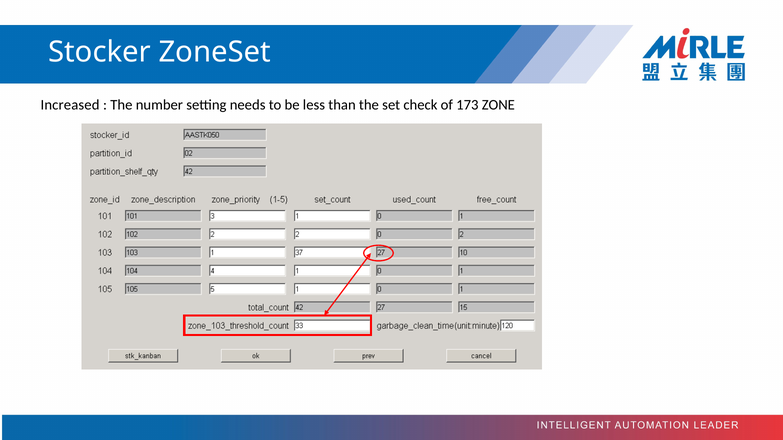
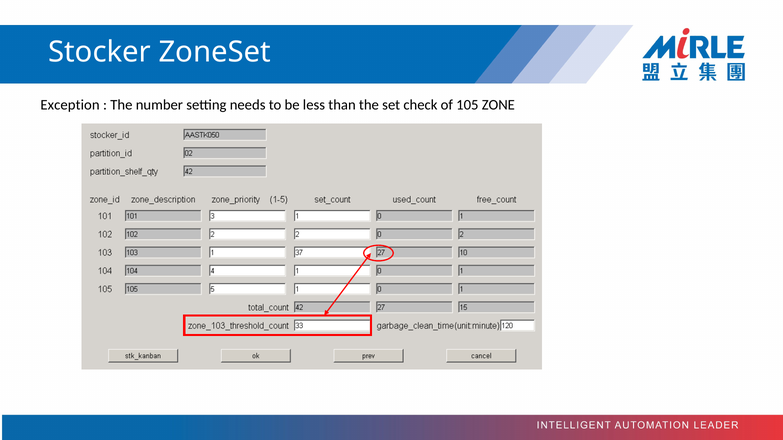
Increased: Increased -> Exception (70, 105)
173: 173 -> 105 (467, 105)
